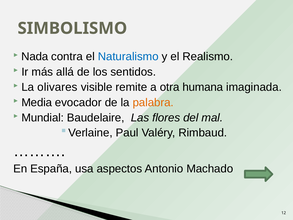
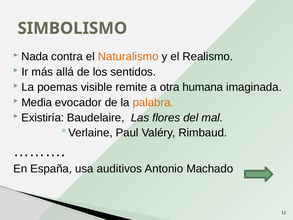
Naturalismo colour: blue -> orange (128, 57)
olivares: olivares -> poemas (57, 87)
Mundial: Mundial -> Existiría (43, 118)
aspectos: aspectos -> auditivos (119, 169)
